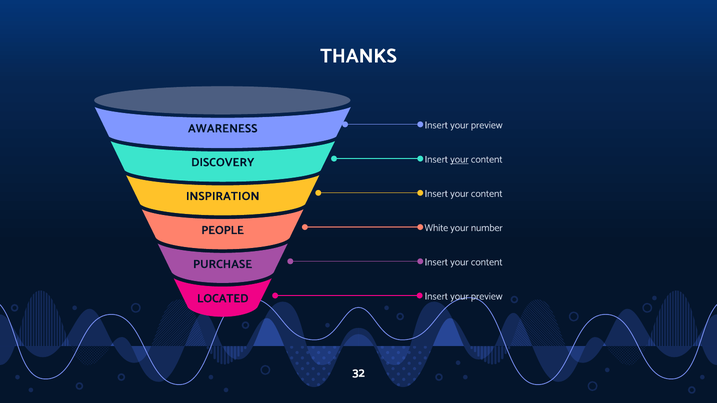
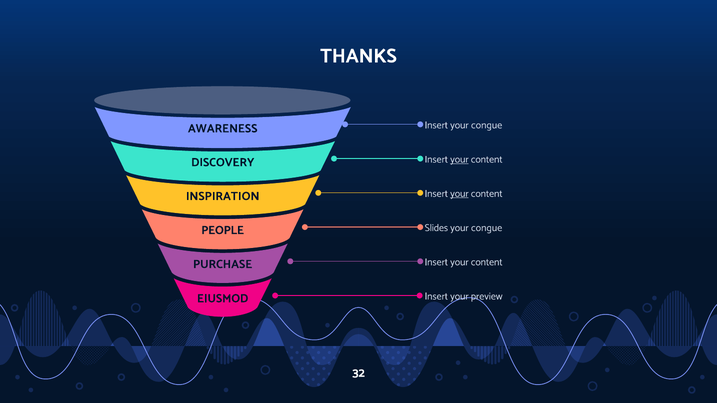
preview: preview -> congue (487, 125)
your underline: none -> present (459, 194)
White: White -> Slides (436, 228)
number: number -> congue (487, 228)
LOCATED: LOCATED -> EIUSMOD (223, 299)
